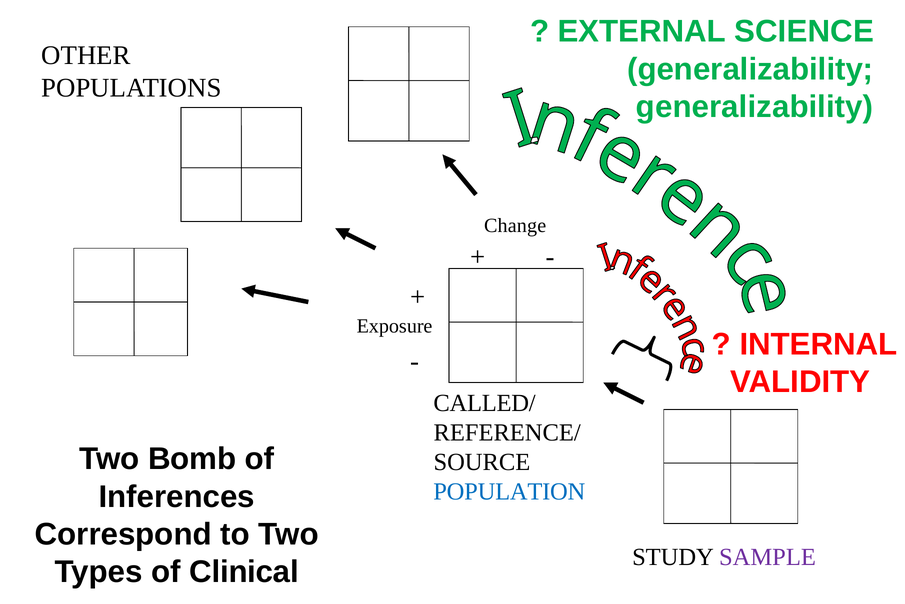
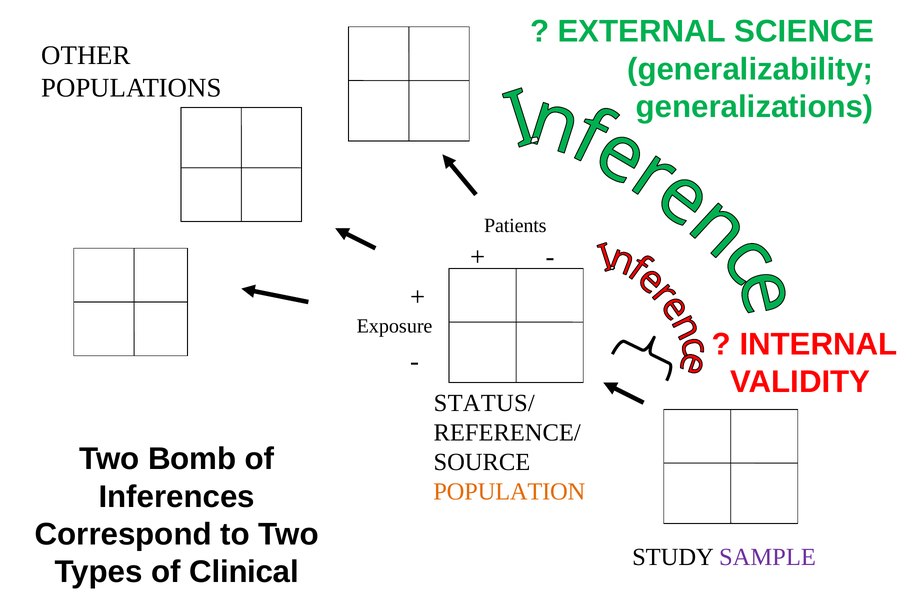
generalizability: generalizability -> generalizations (755, 107)
Change: Change -> Patients (515, 225)
CALLED/: CALLED/ -> STATUS/ (484, 403)
POPULATION colour: blue -> orange (509, 491)
